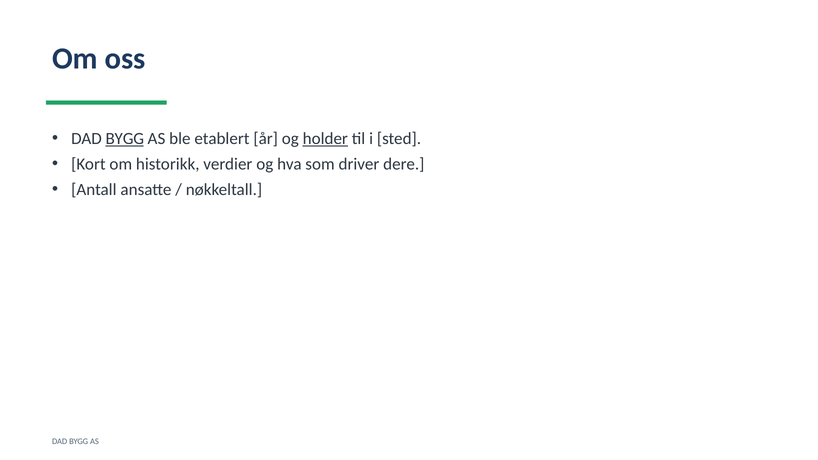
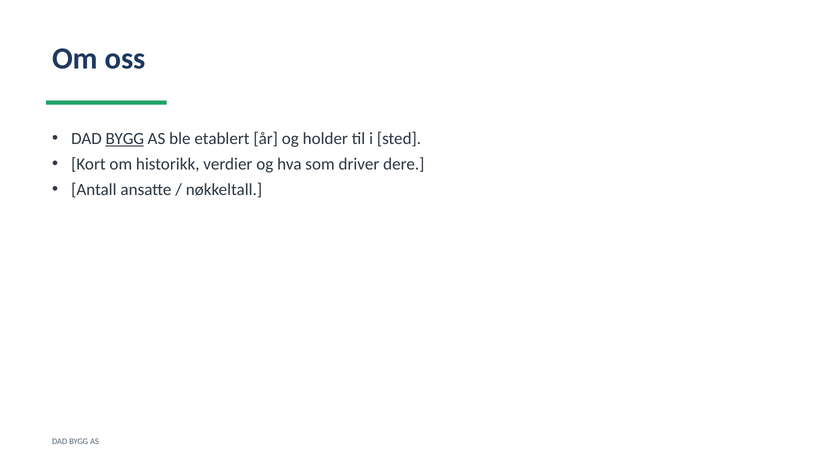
holder underline: present -> none (325, 139)
